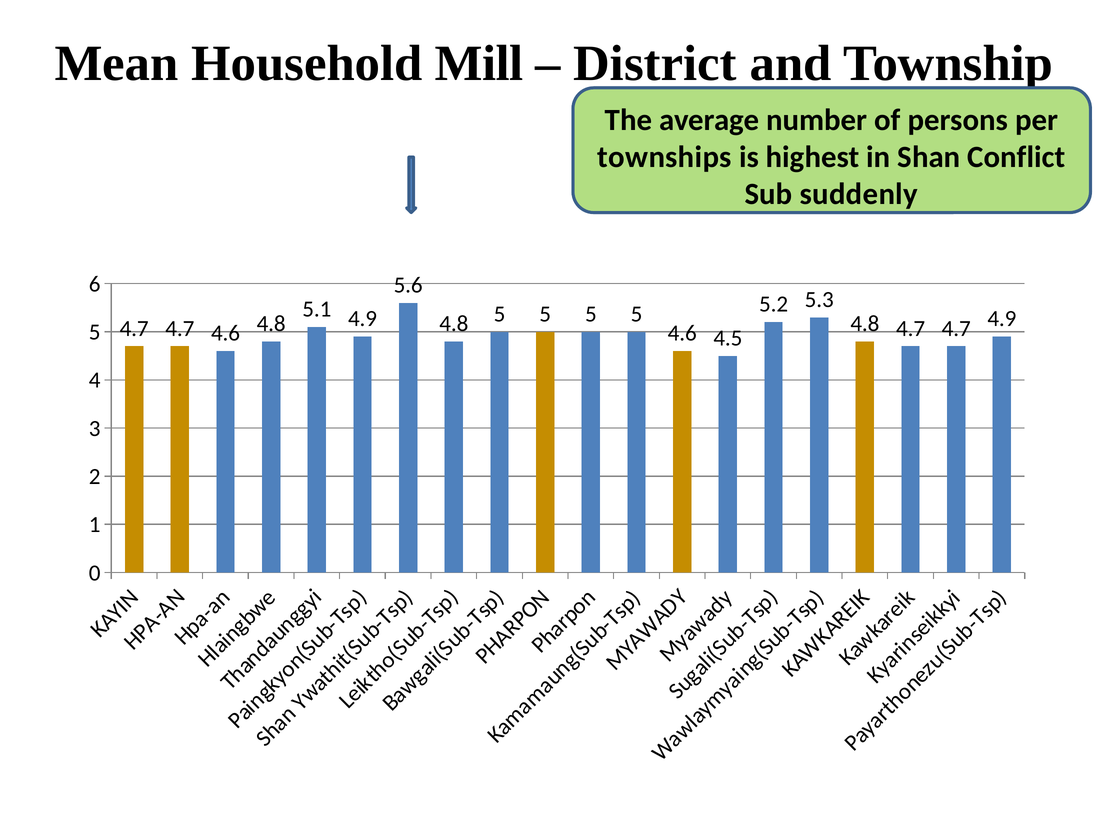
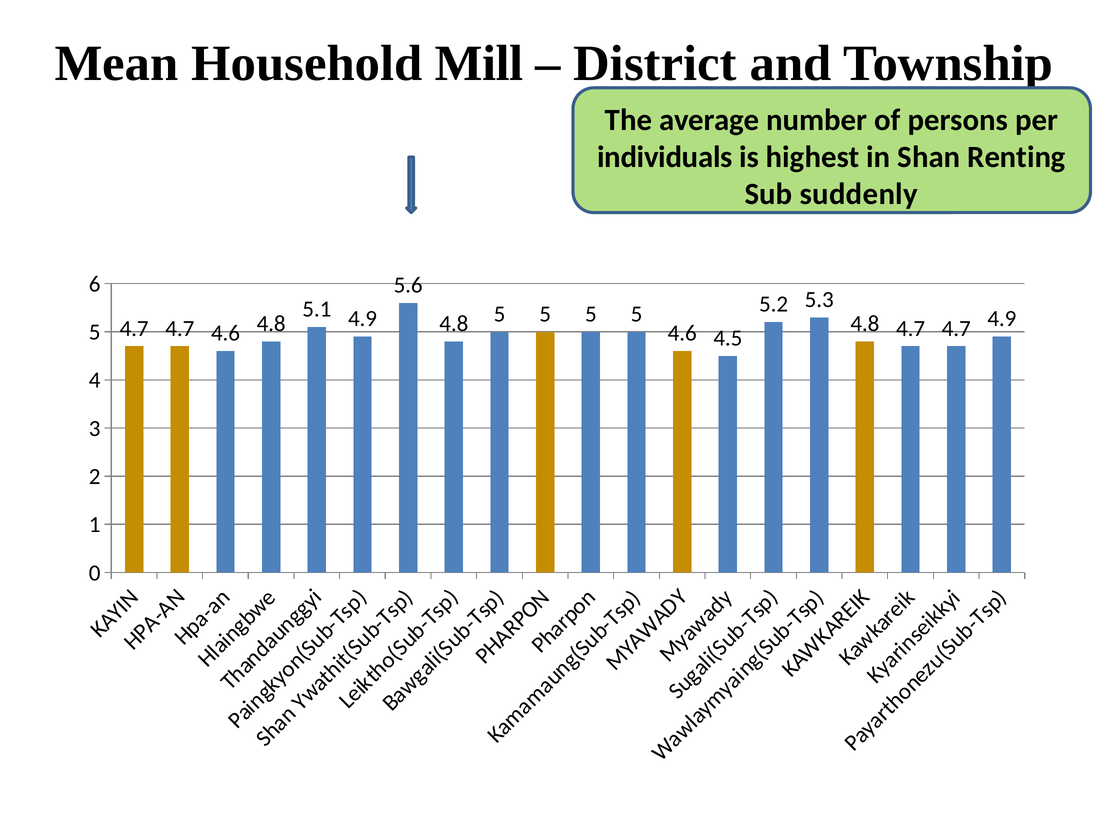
townships: townships -> individuals (665, 157)
Conflict: Conflict -> Renting (1016, 157)
